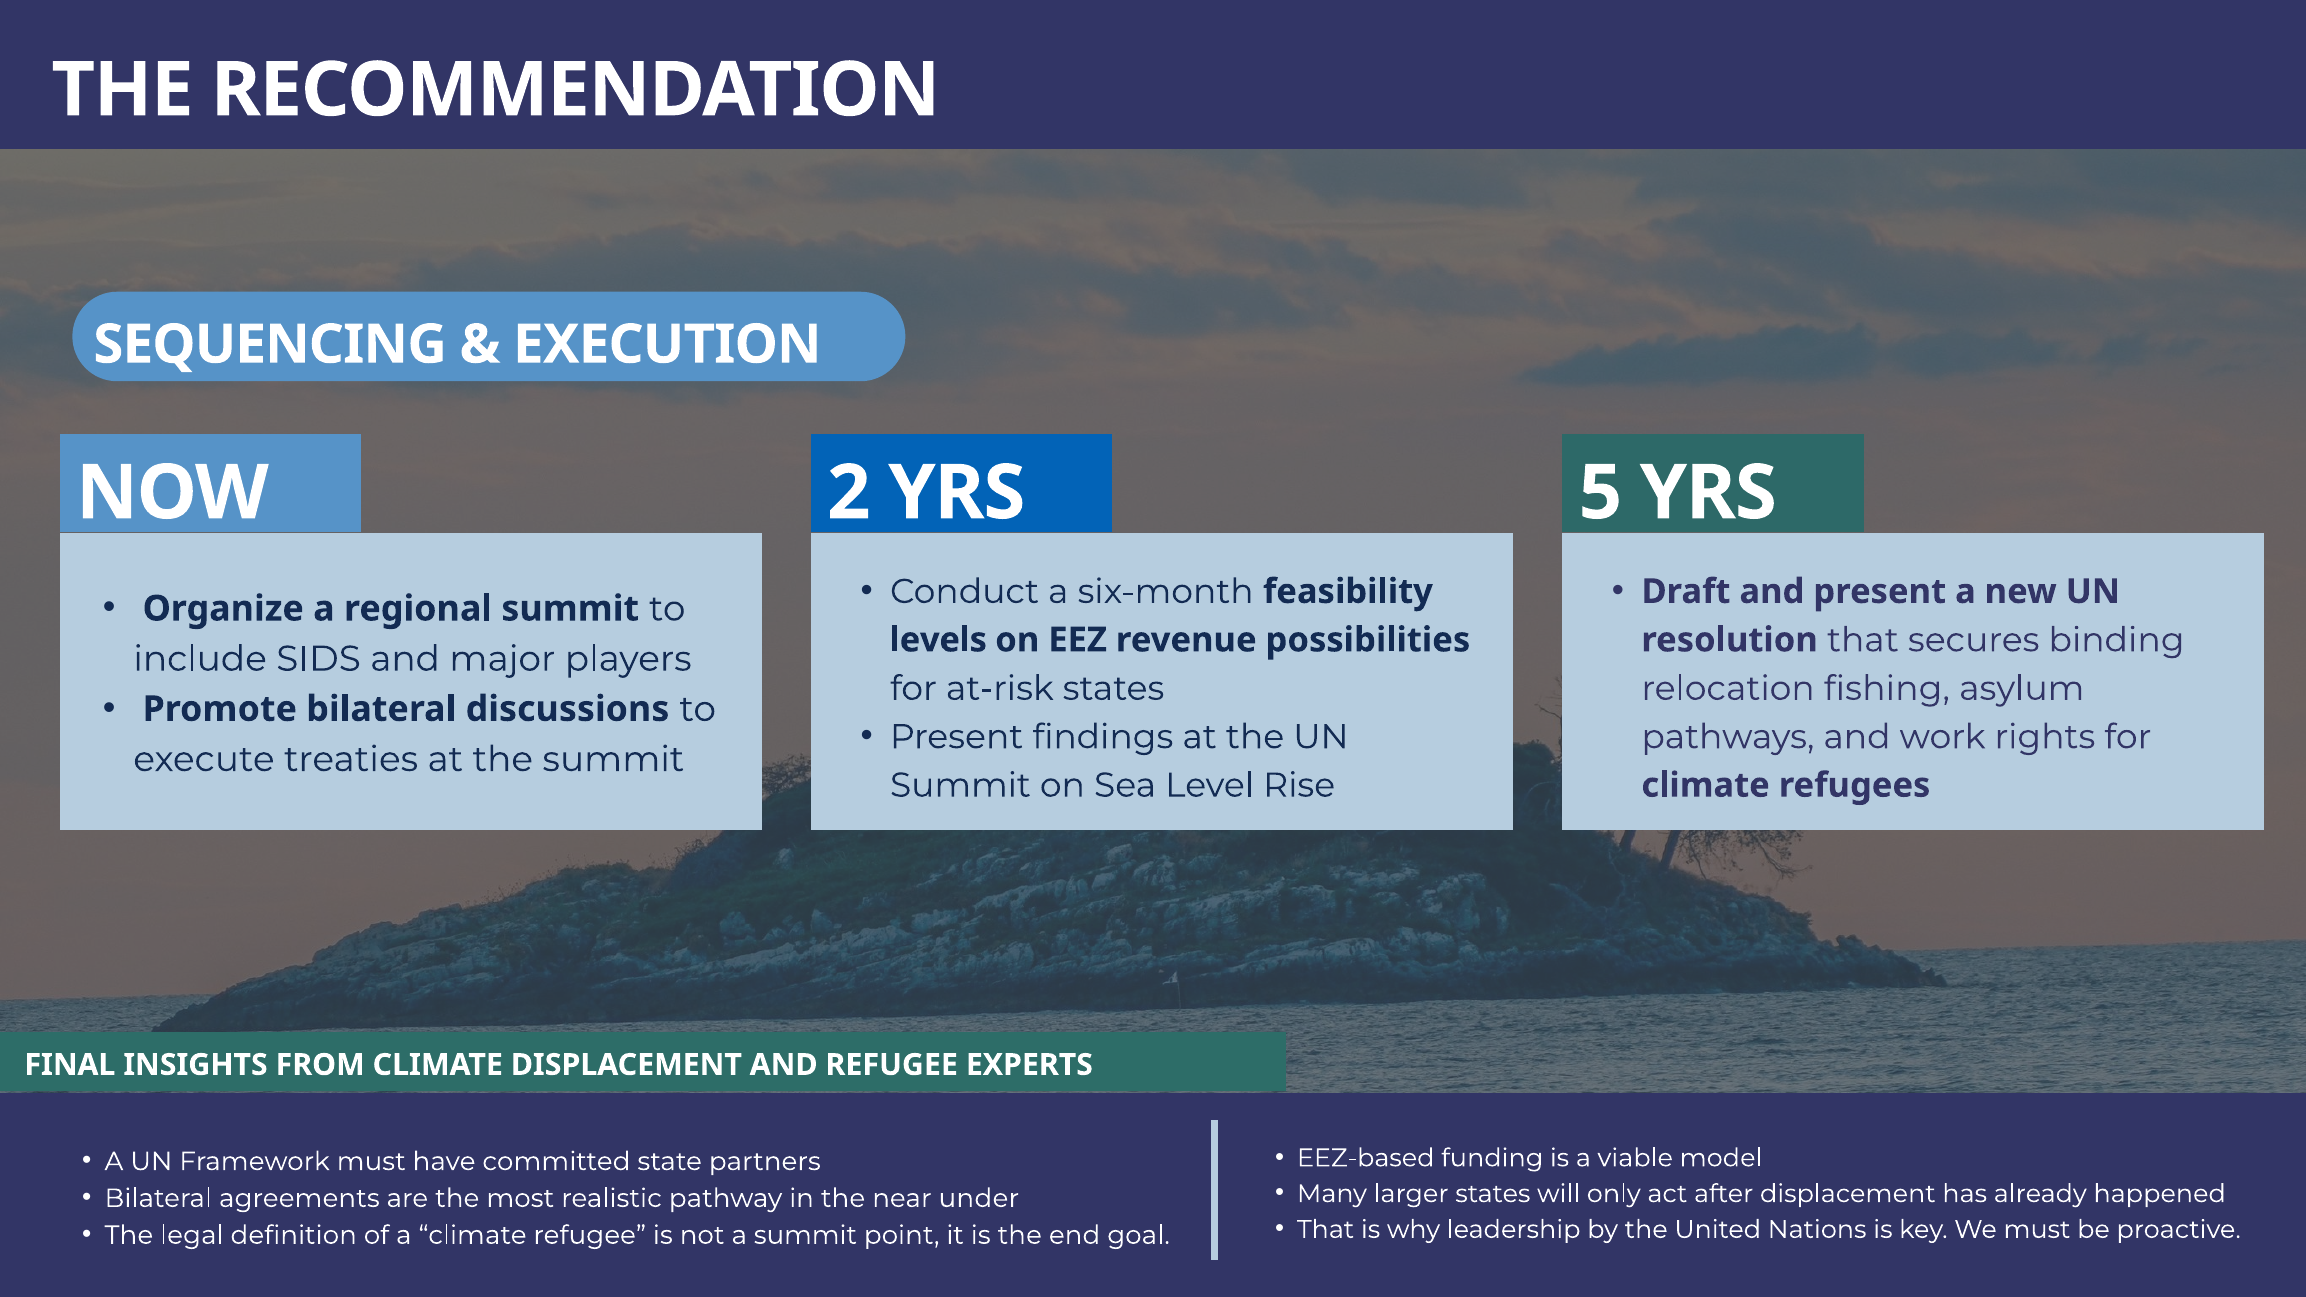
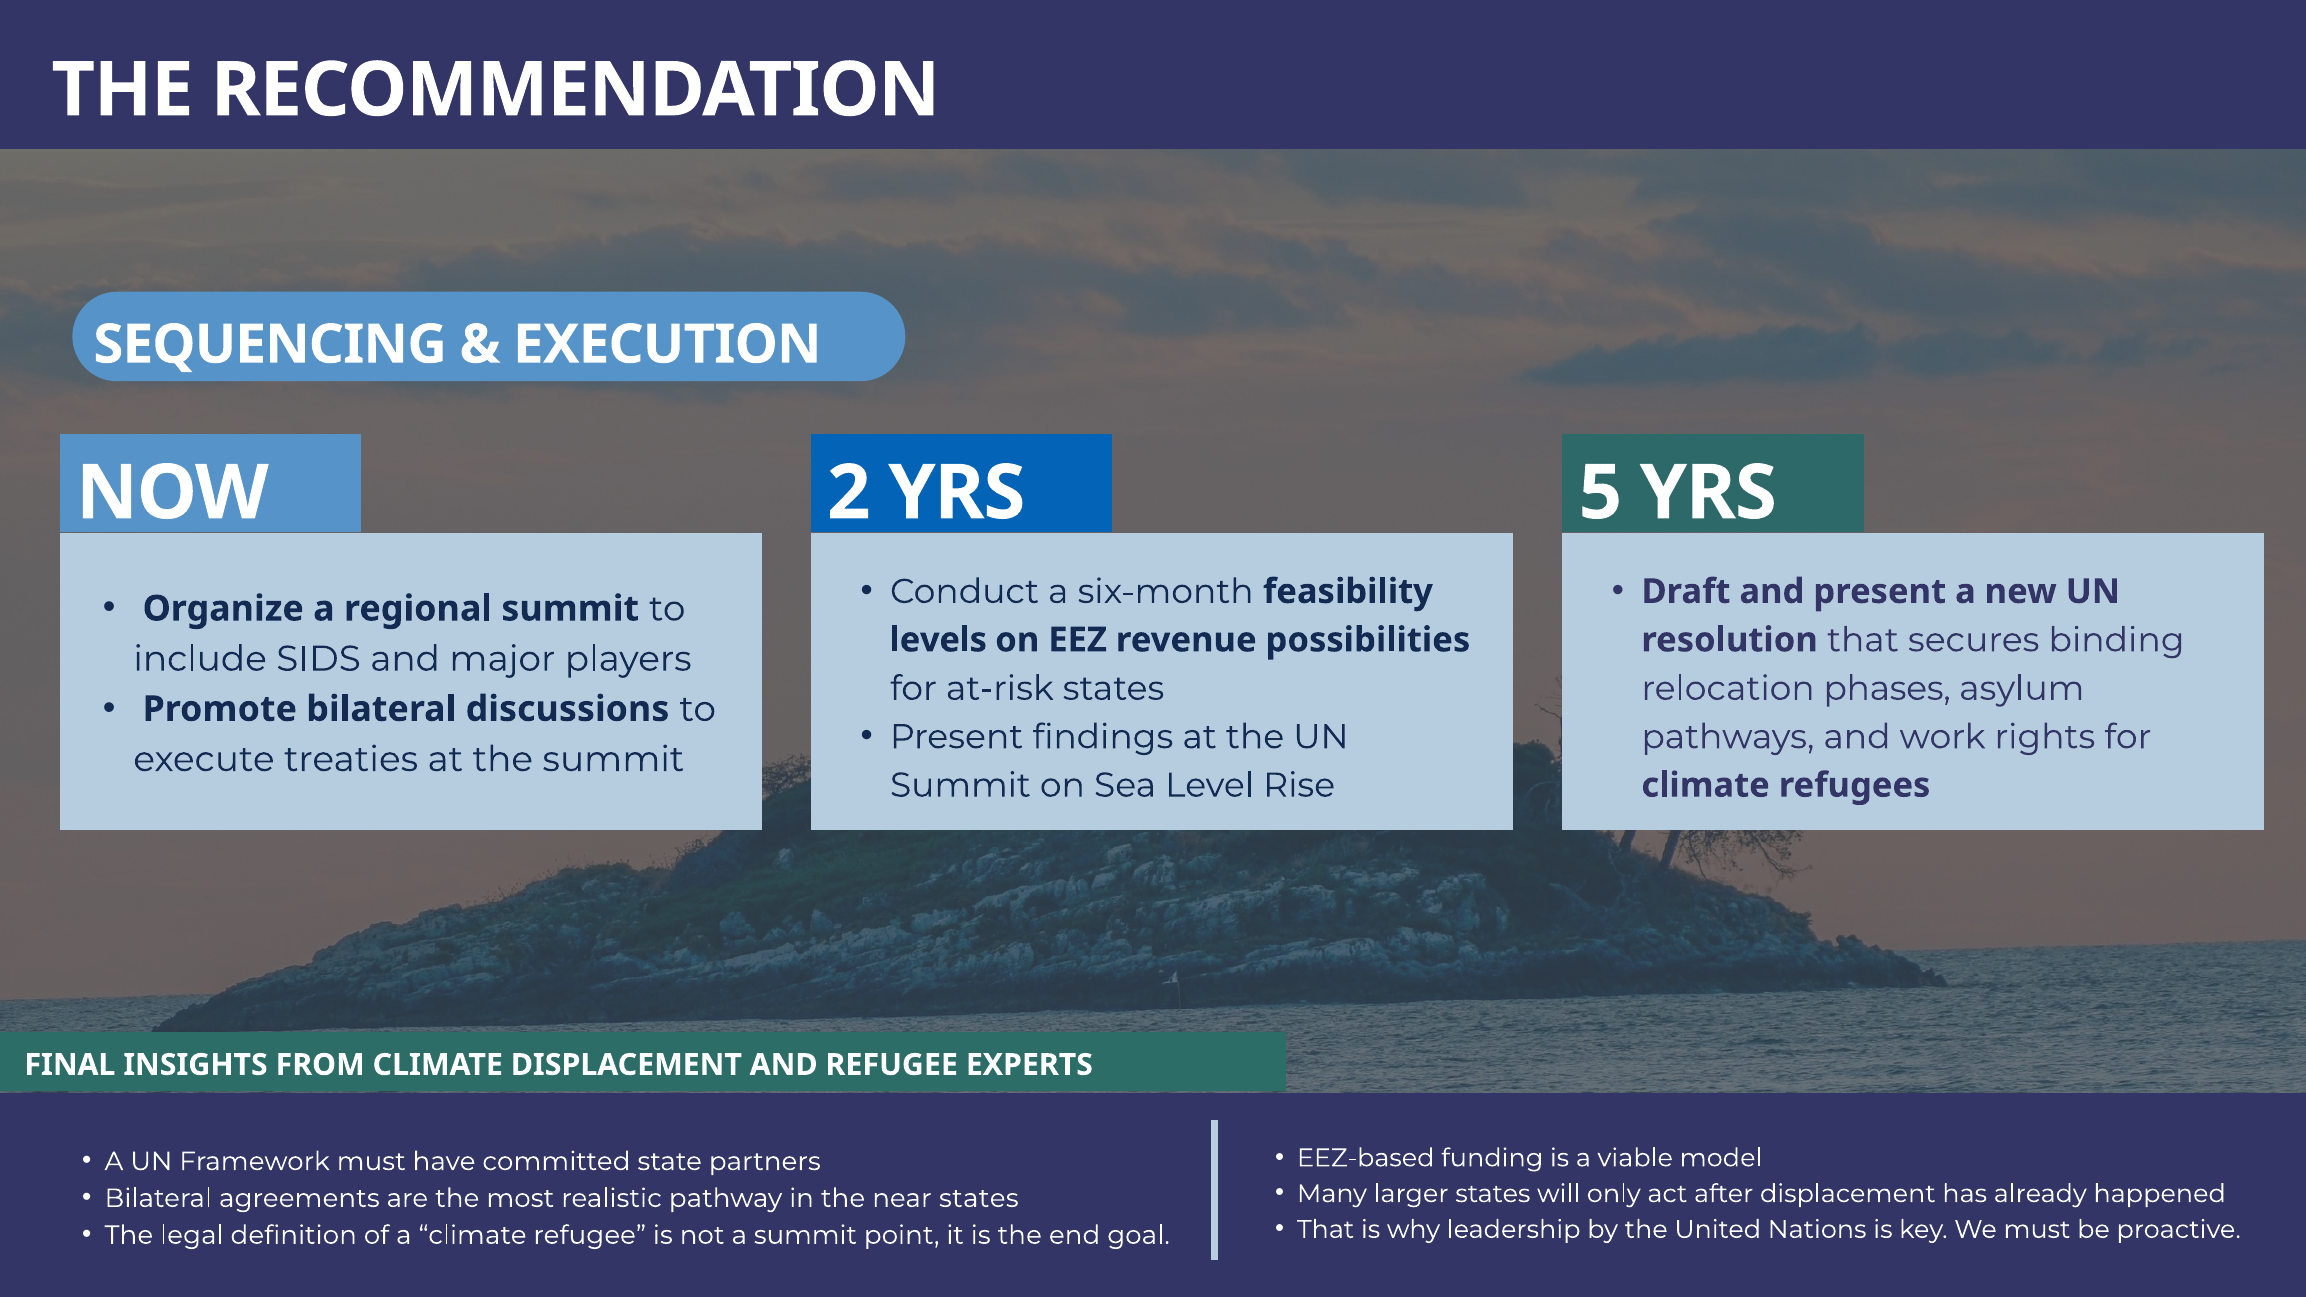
fishing: fishing -> phases (1887, 689)
near under: under -> states (979, 1198)
